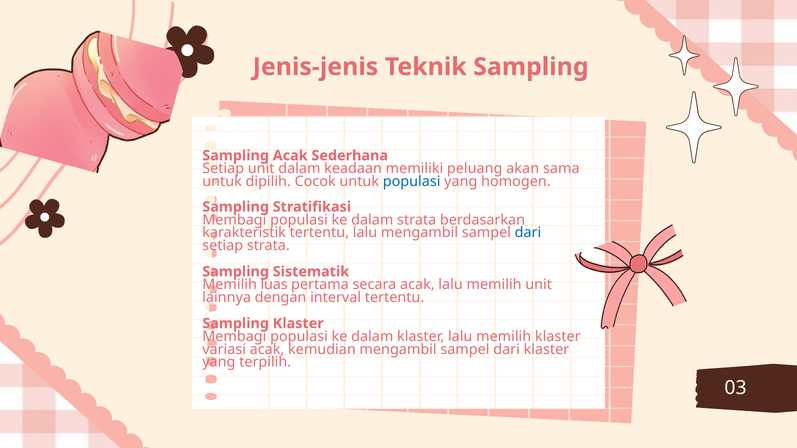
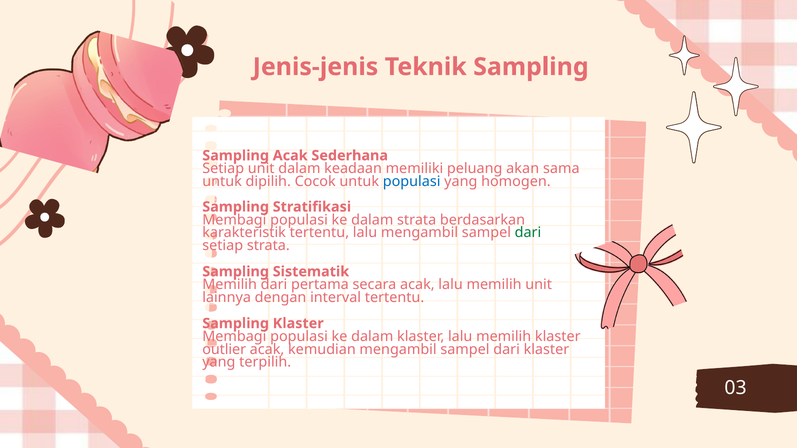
dari colour: blue -> green (528, 233)
Memilih luas: luas -> dari (274, 285)
variasi: variasi -> outlier (224, 350)
